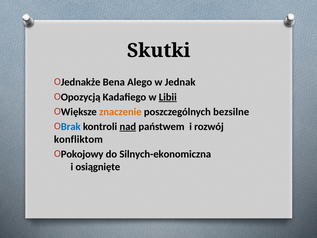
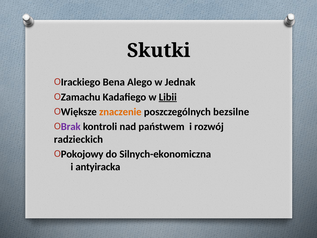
Jednakże: Jednakże -> Irackiego (81, 82)
Opozycją: Opozycją -> Zamachu (81, 97)
Brak colour: blue -> purple (71, 127)
nad underline: present -> none (128, 127)
konfliktom: konfliktom -> radzieckich (78, 139)
osiągnięte: osiągnięte -> antyiracka (98, 167)
